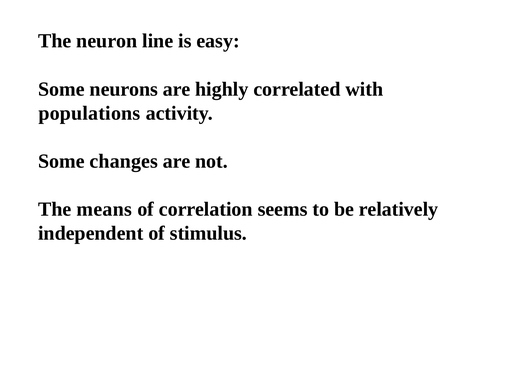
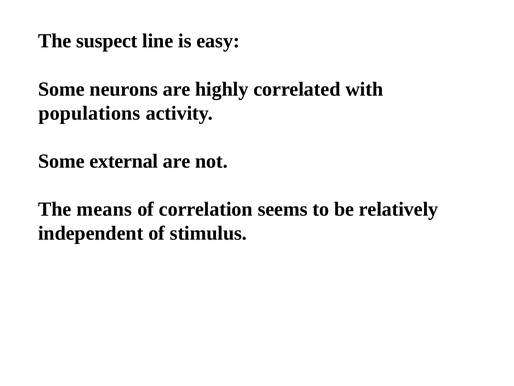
neuron: neuron -> suspect (107, 41)
changes: changes -> external (124, 161)
